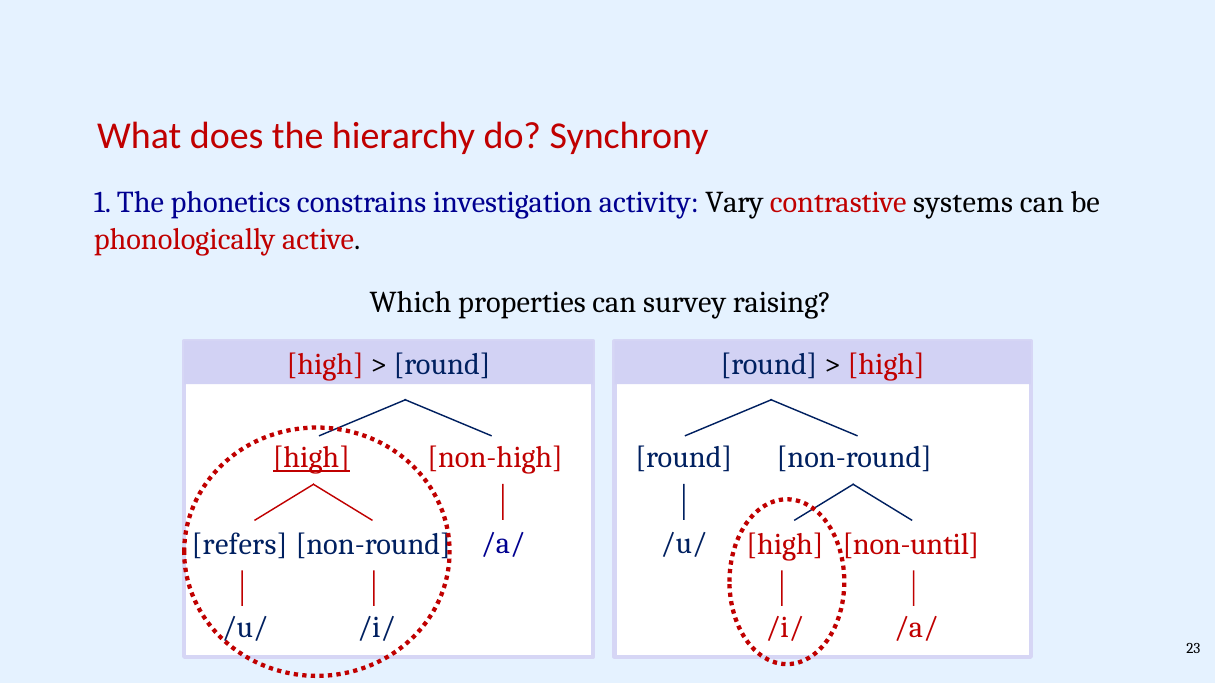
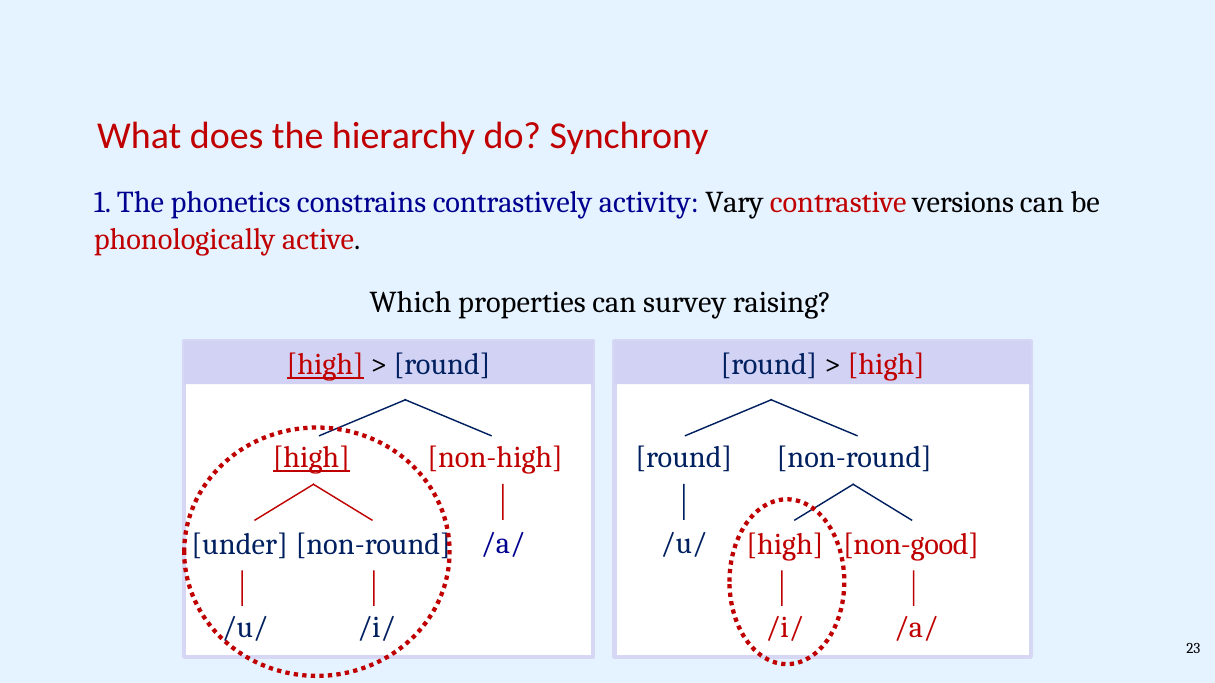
investigation: investigation -> contrastively (513, 203)
systems: systems -> versions (963, 203)
high underline: none -> present (325, 365)
refers: refers -> under (240, 544)
non-until: non-until -> non-good (911, 544)
